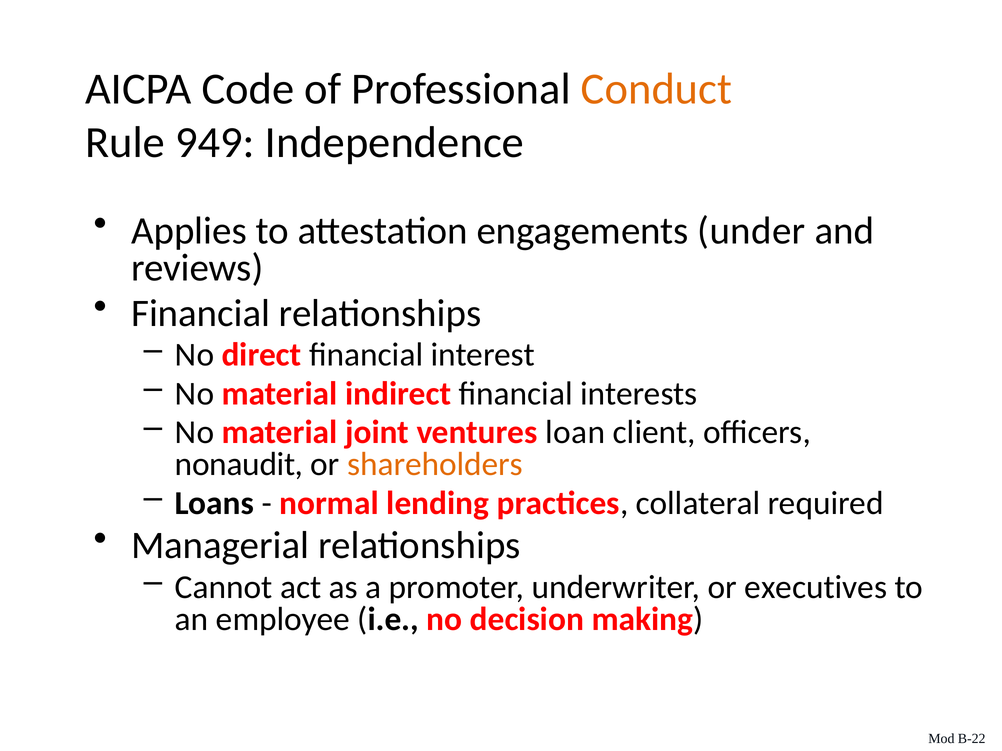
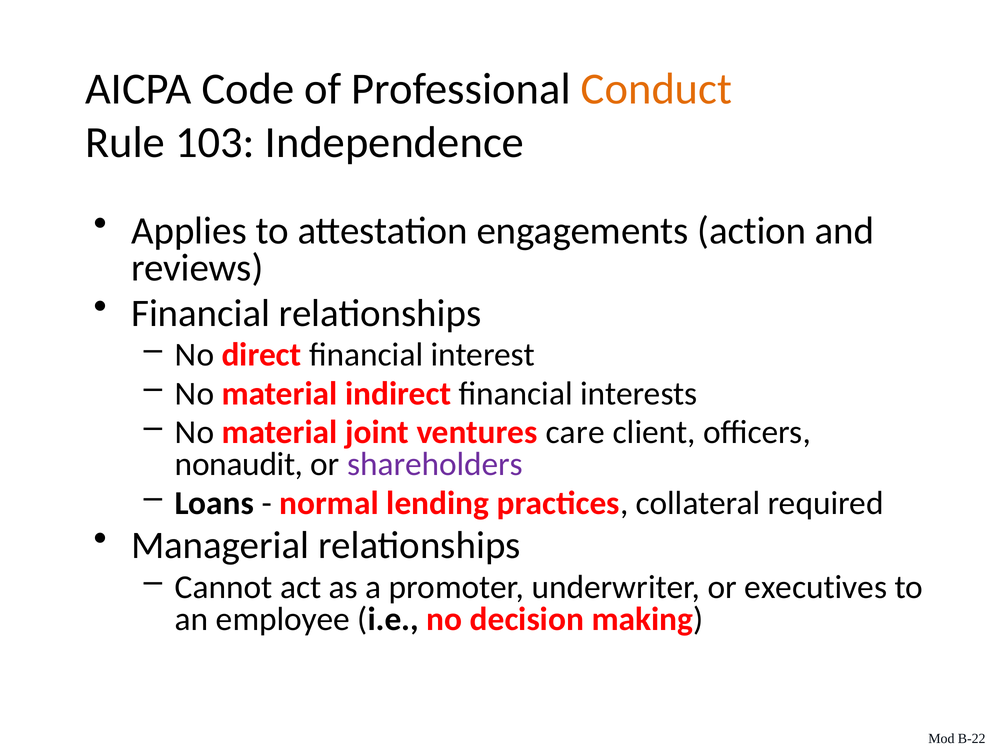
949: 949 -> 103 (215, 143)
under: under -> action (752, 231)
loan: loan -> care (575, 433)
shareholders colour: orange -> purple (435, 465)
